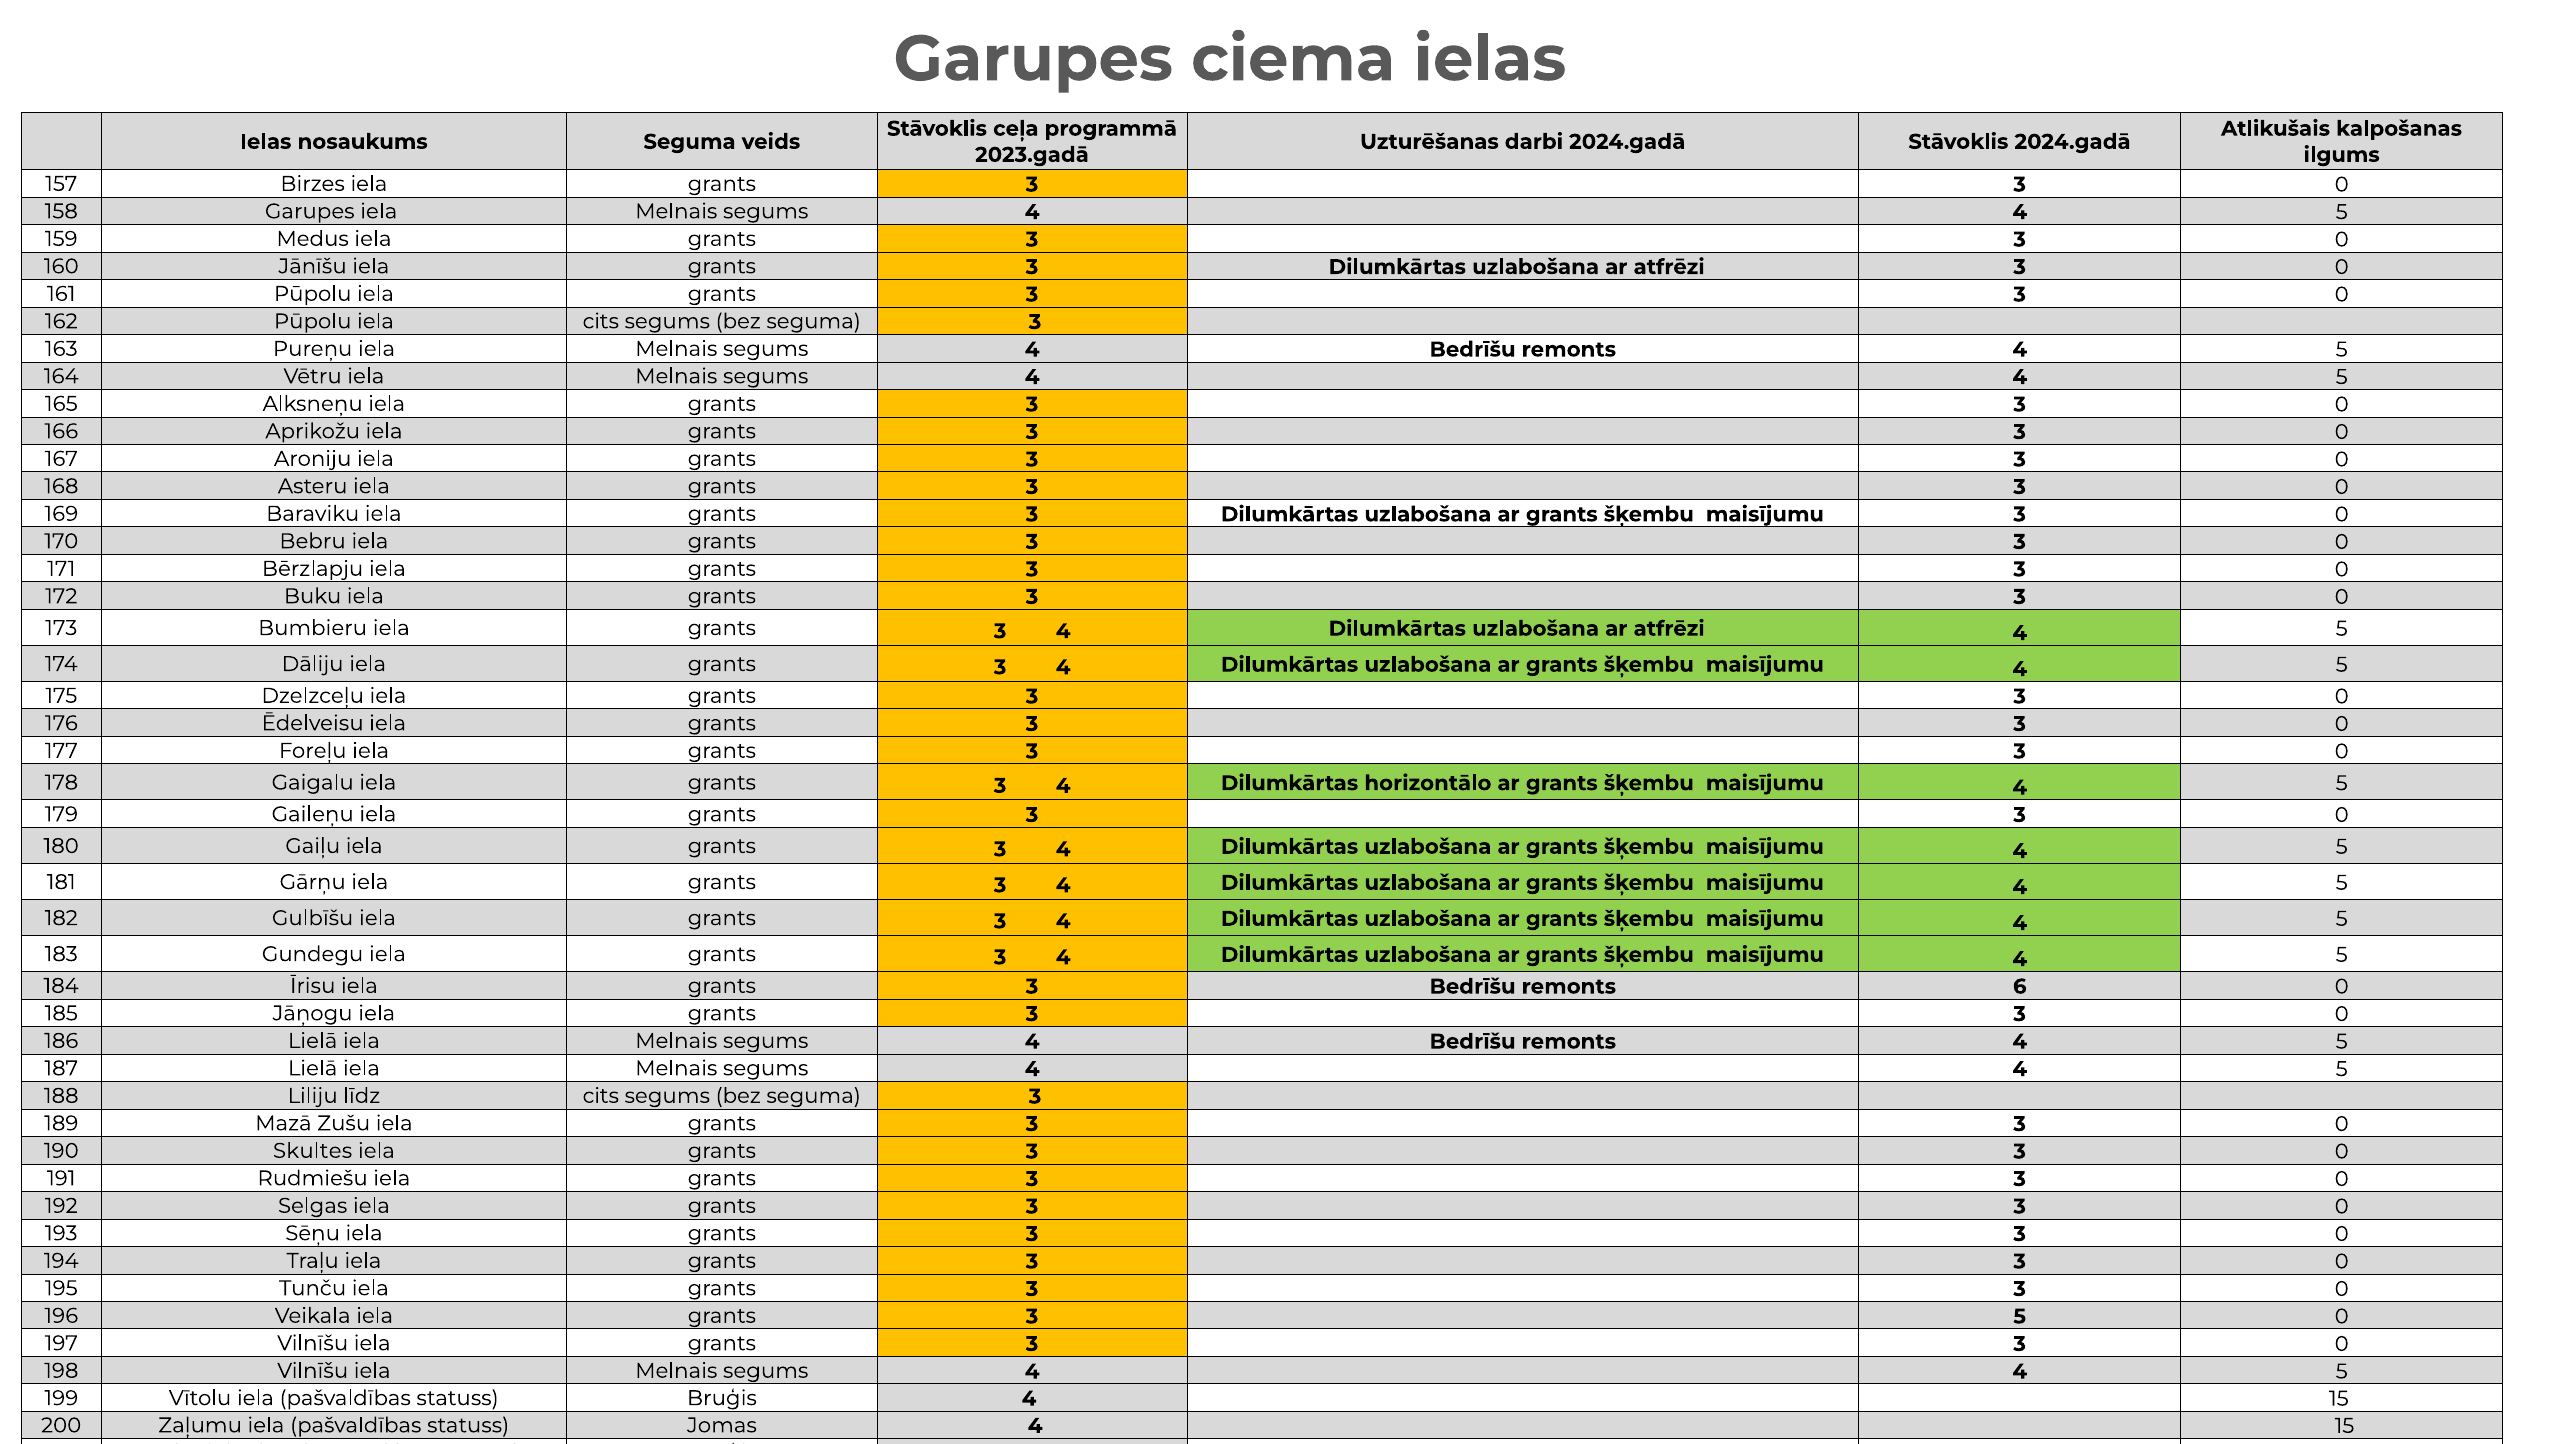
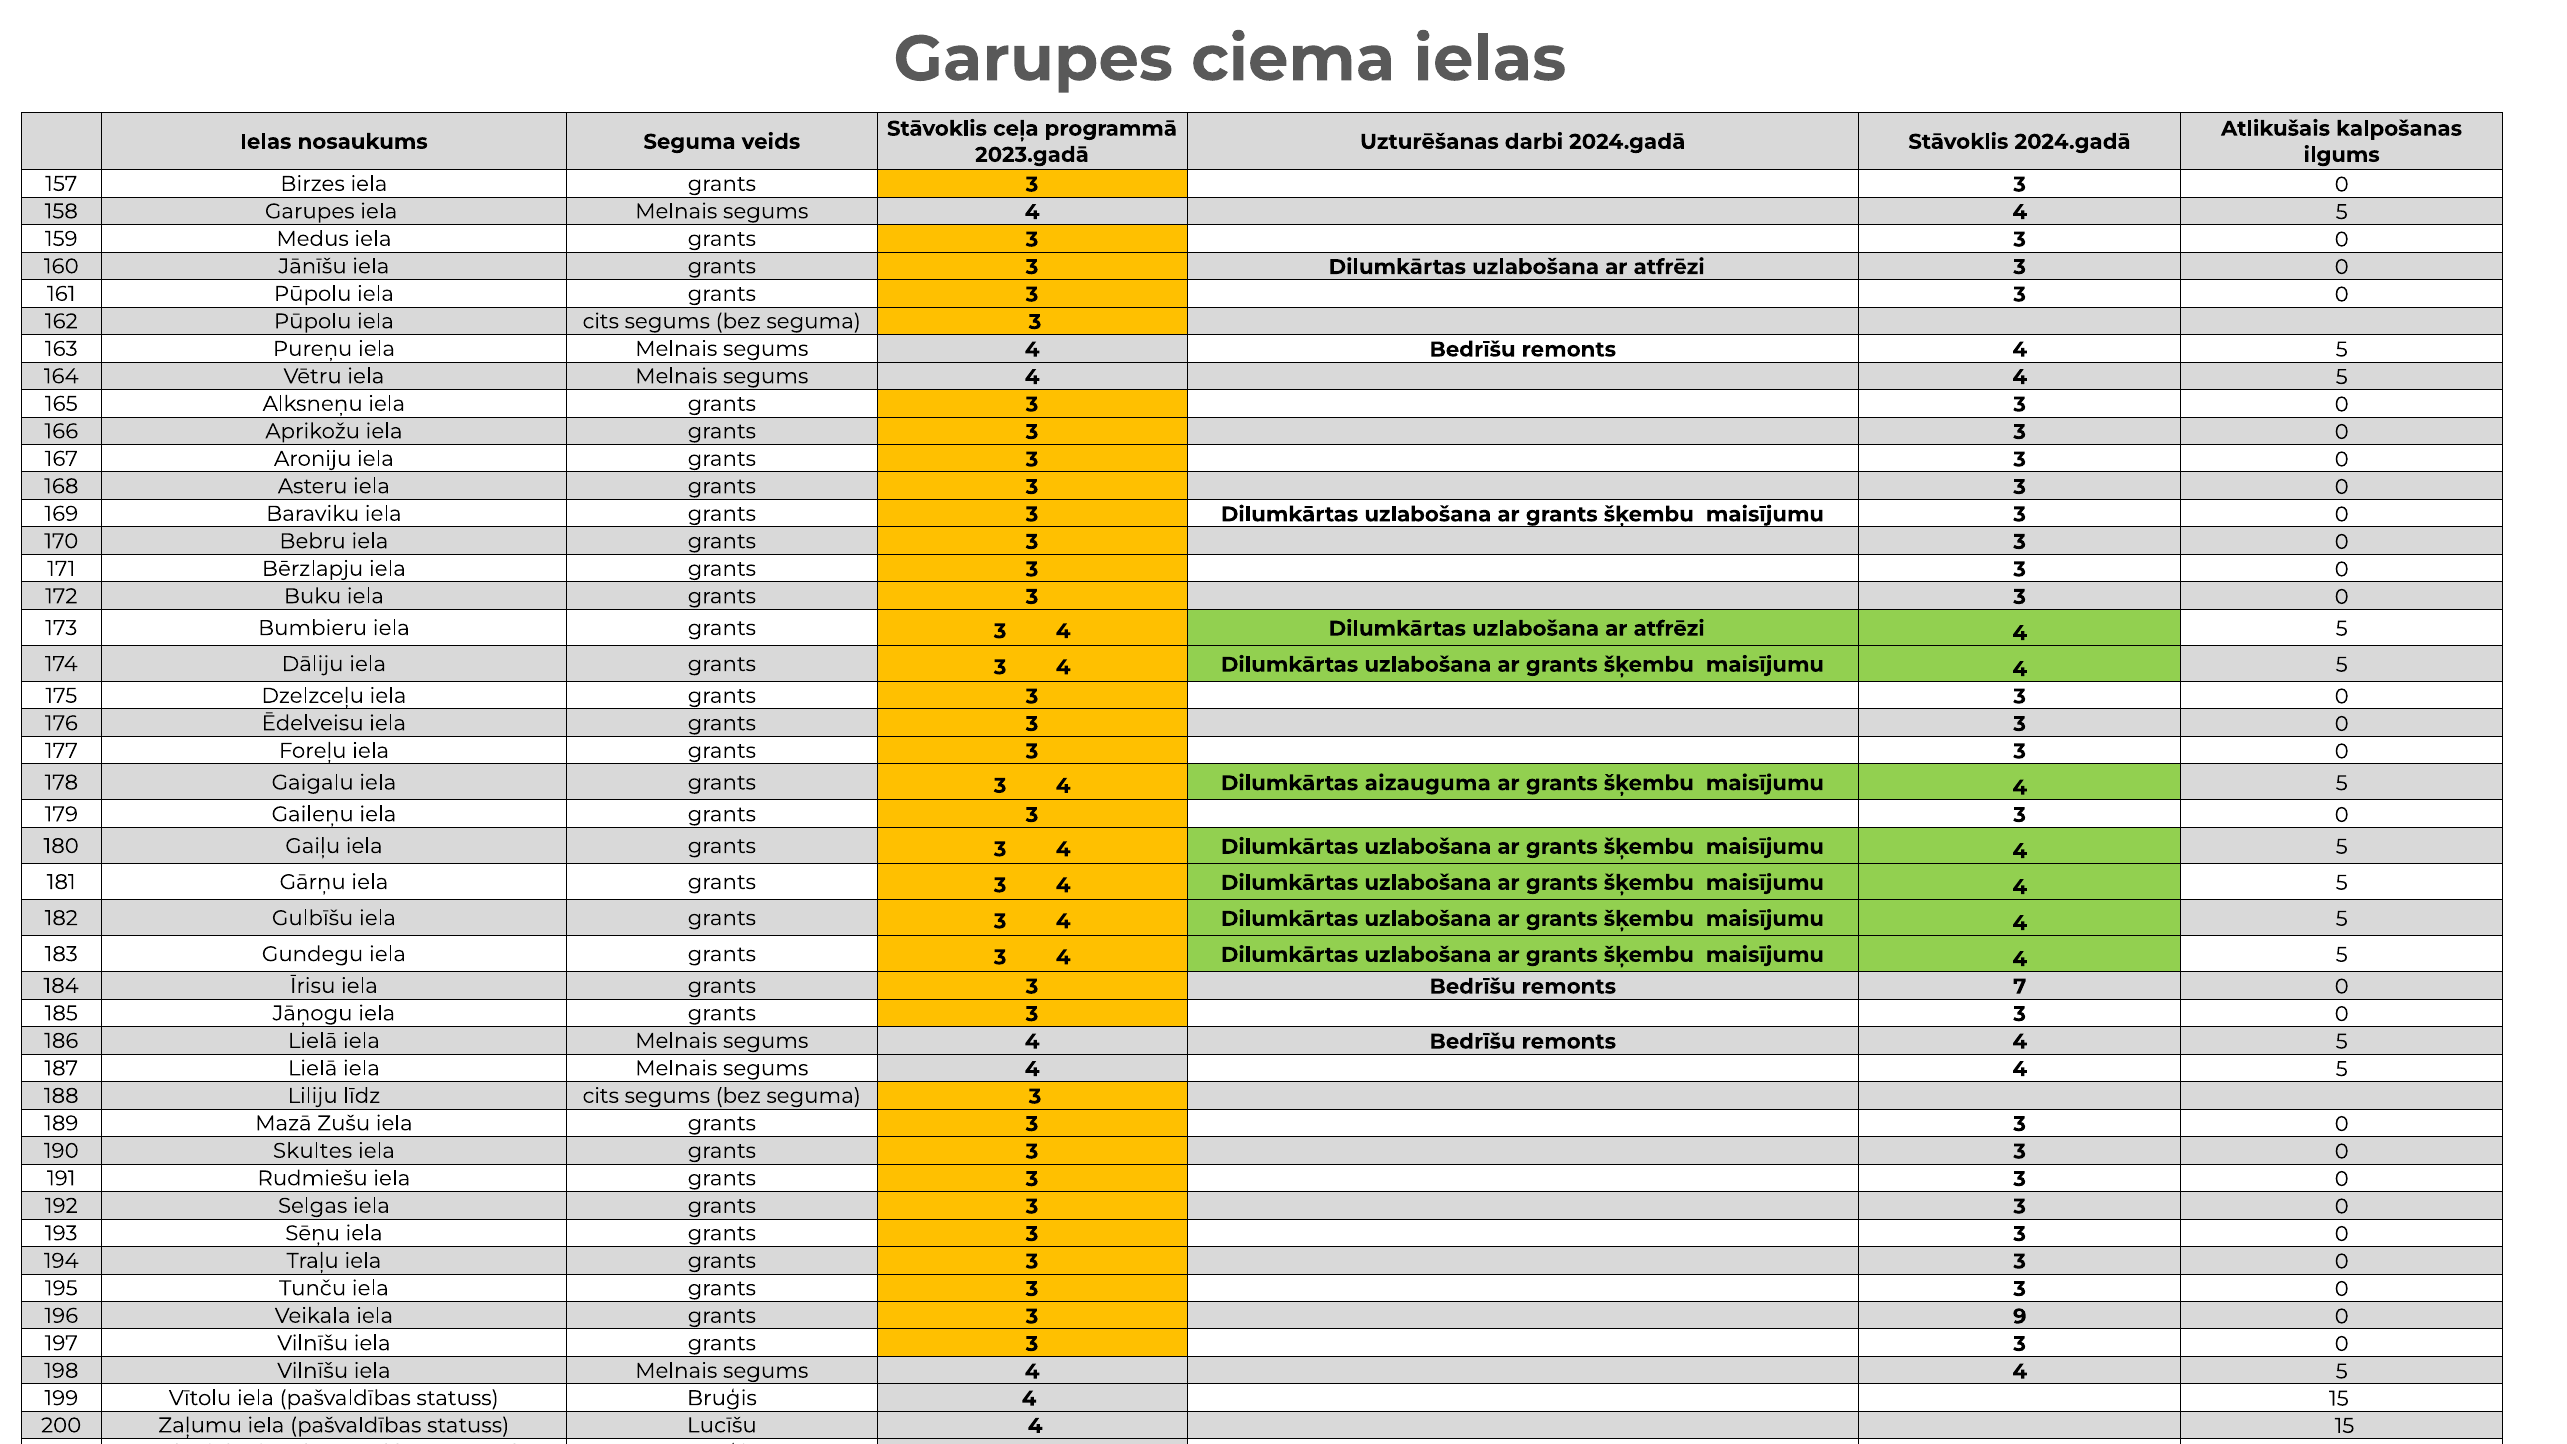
horizontālo: horizontālo -> aizauguma (1428, 783)
6: 6 -> 7 (2020, 986)
5: 5 -> 9 (2020, 1316)
Jomas: Jomas -> Lucīšu (722, 1425)
